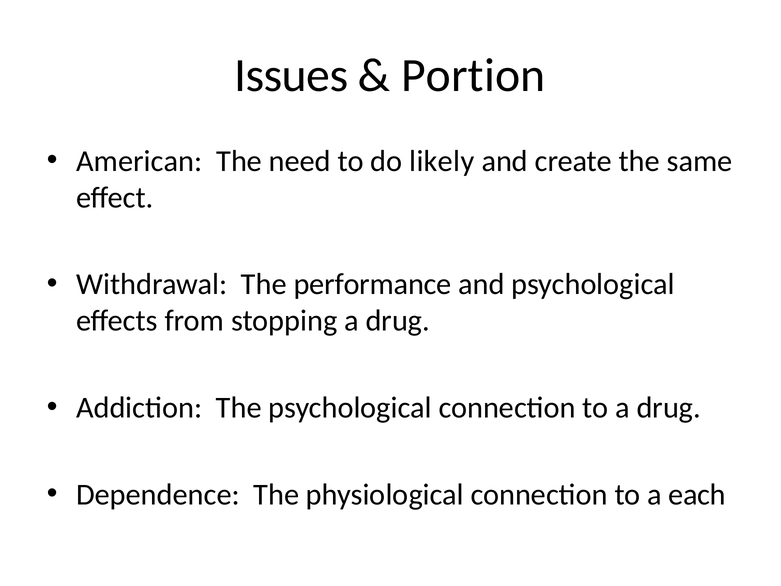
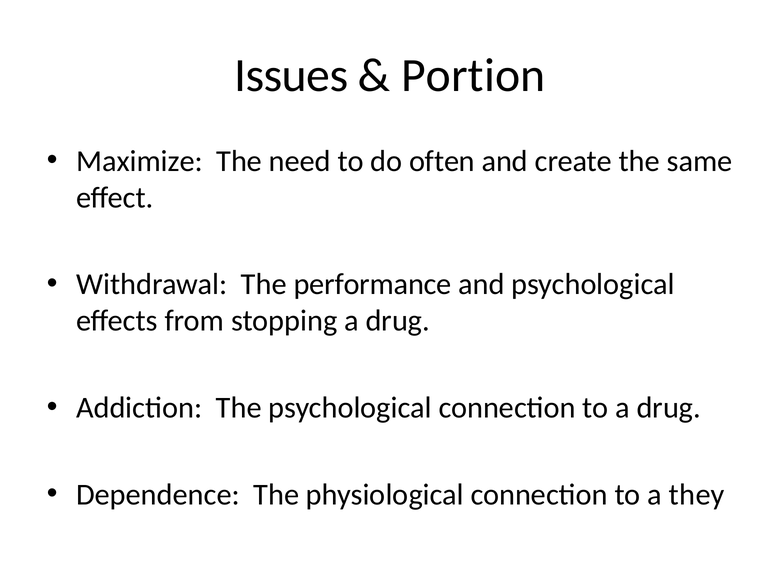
American: American -> Maximize (139, 161)
likely: likely -> often (442, 161)
each: each -> they (697, 494)
